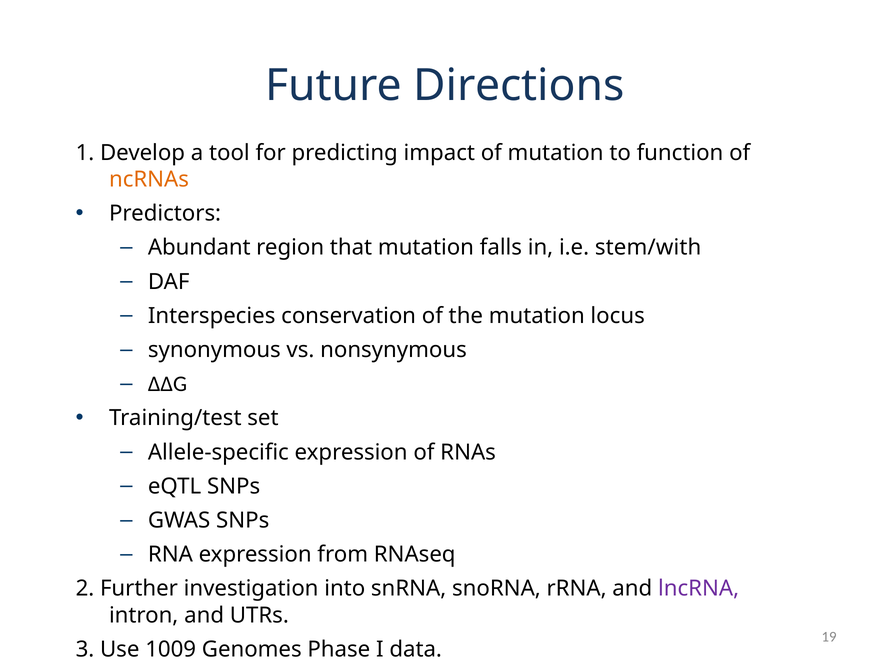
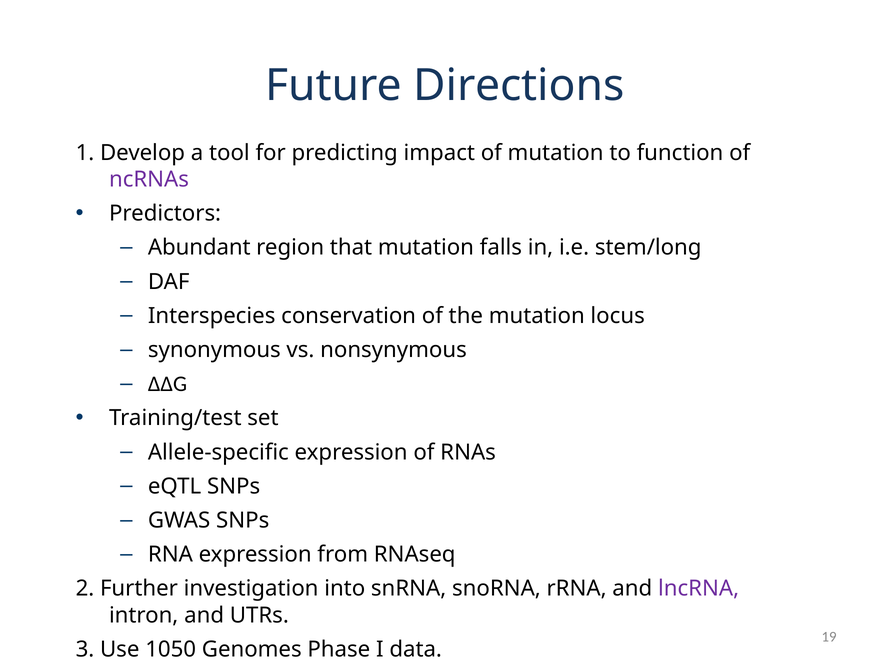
ncRNAs colour: orange -> purple (149, 180)
stem/with: stem/with -> stem/long (648, 248)
1009: 1009 -> 1050 (171, 650)
